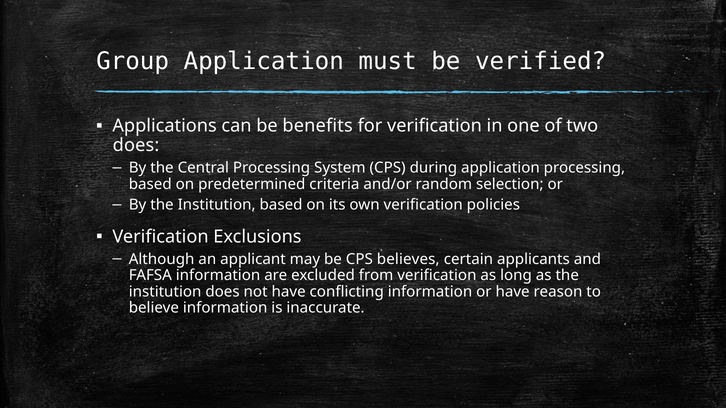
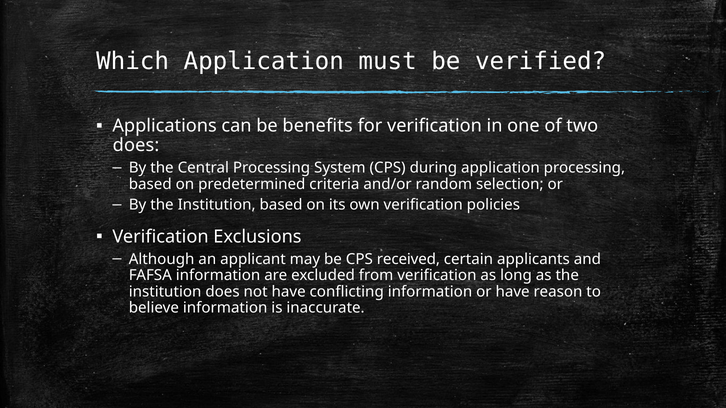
Group: Group -> Which (133, 61)
believes: believes -> received (408, 259)
